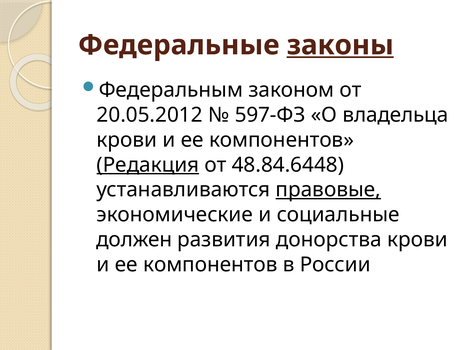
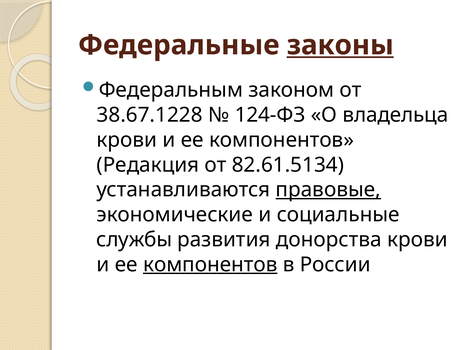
20.05.2012: 20.05.2012 -> 38.67.1228 (150, 115)
597-ФЗ: 597-ФЗ -> 124-ФЗ (270, 115)
Редакция underline: present -> none (148, 165)
48.84.6448: 48.84.6448 -> 82.61.5134 (288, 165)
должен: должен -> службы (134, 240)
компонентов underline: none -> present (210, 265)
